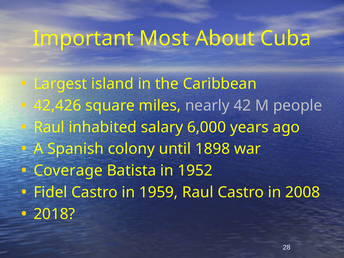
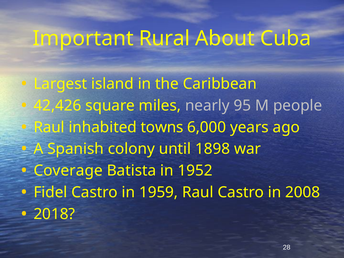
Most: Most -> Rural (164, 38)
42: 42 -> 95 (242, 106)
salary: salary -> towns (162, 127)
